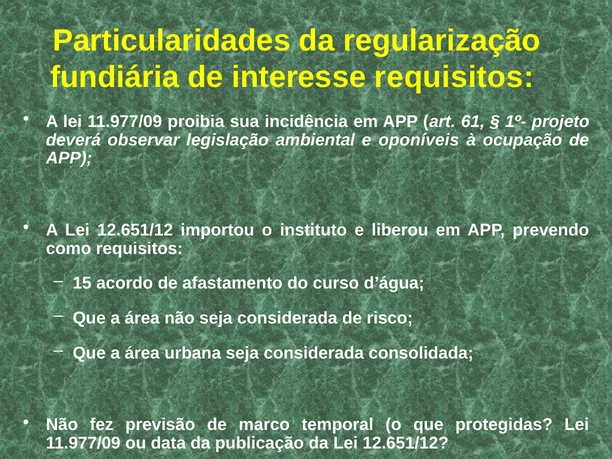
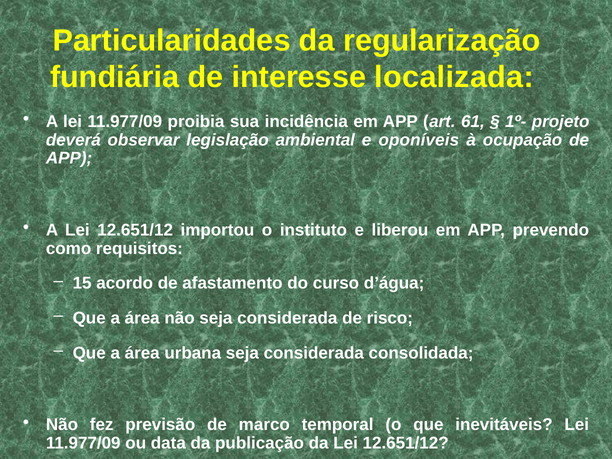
interesse requisitos: requisitos -> localizada (454, 77)
protegidas: protegidas -> inevitáveis (504, 425)
